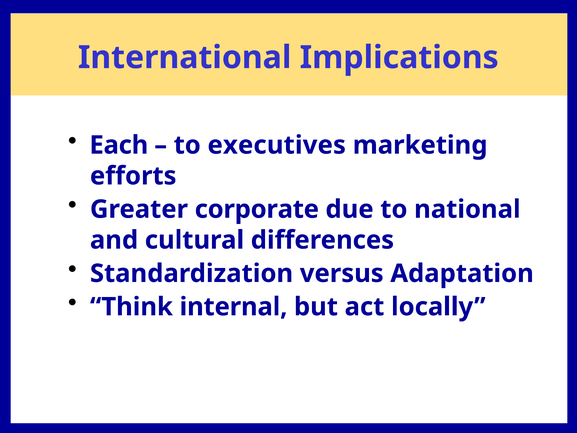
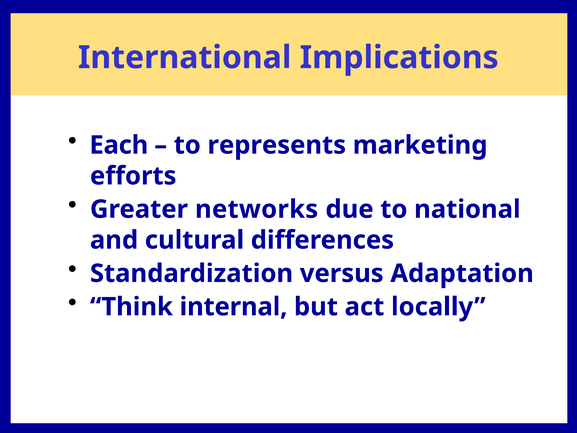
executives: executives -> represents (277, 145)
corporate: corporate -> networks (257, 209)
